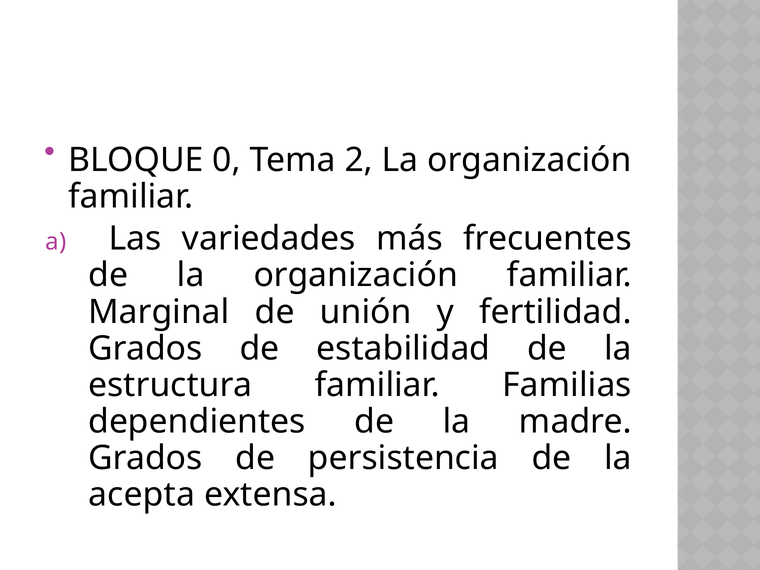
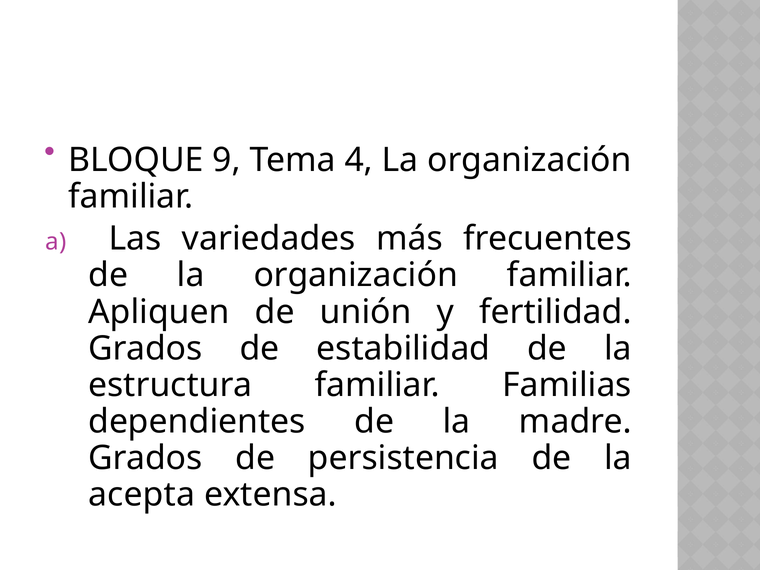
0: 0 -> 9 (227, 160)
2: 2 -> 4 (359, 160)
Marginal: Marginal -> Apliquen (159, 312)
